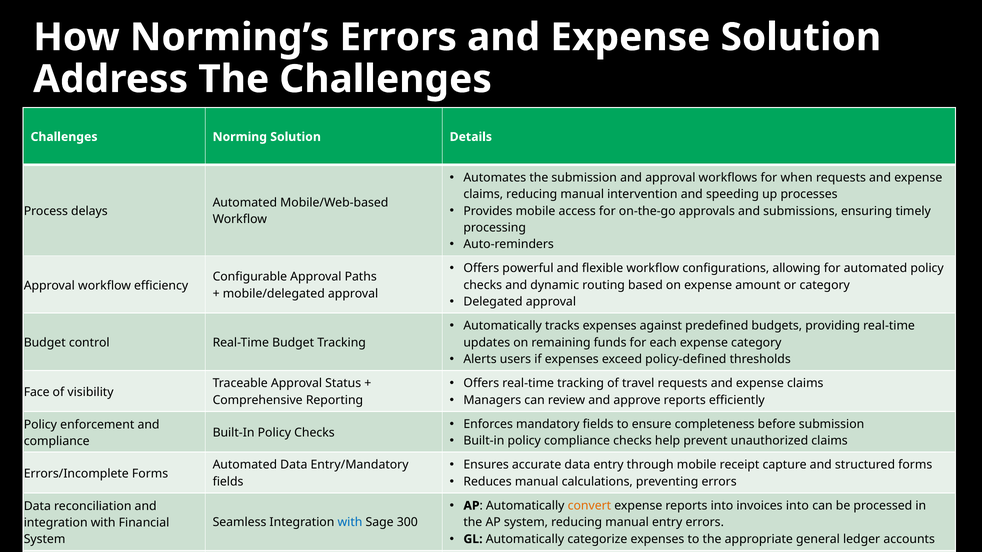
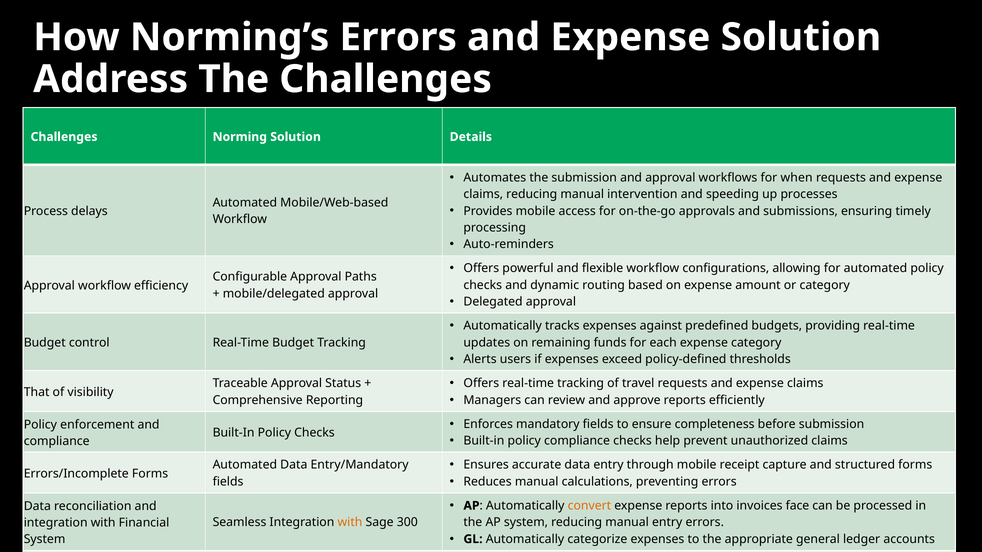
Face: Face -> That (37, 392)
invoices into: into -> face (797, 506)
with colour: blue -> orange (350, 523)
